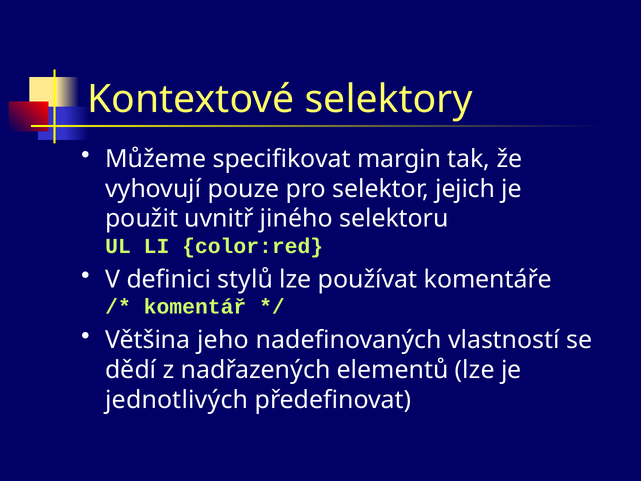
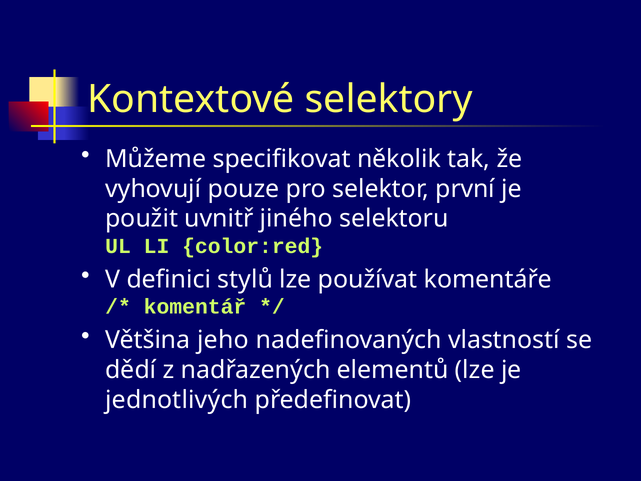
margin: margin -> několik (399, 159)
jejich: jejich -> první (465, 189)
